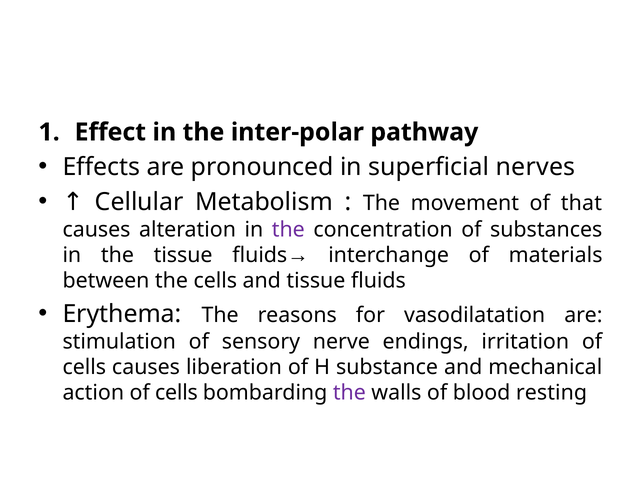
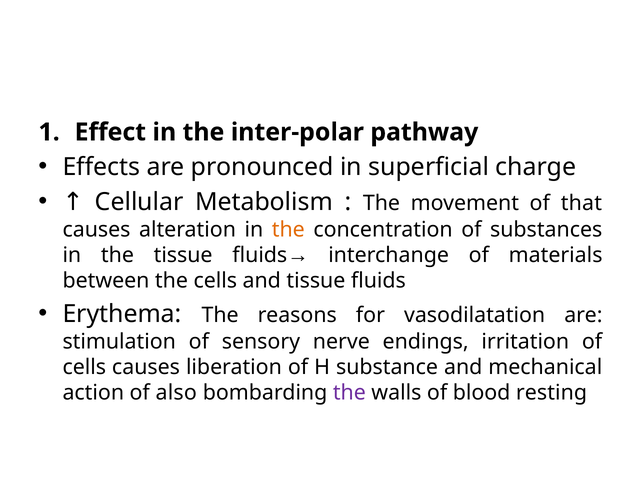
nerves: nerves -> charge (536, 167)
the colour: purple -> orange (288, 229)
action of cells: cells -> also (176, 393)
